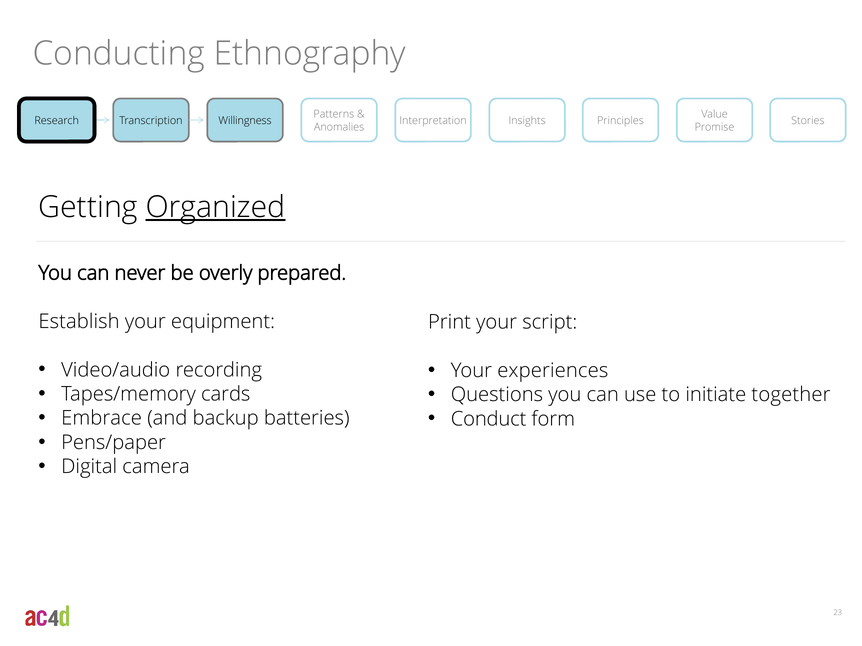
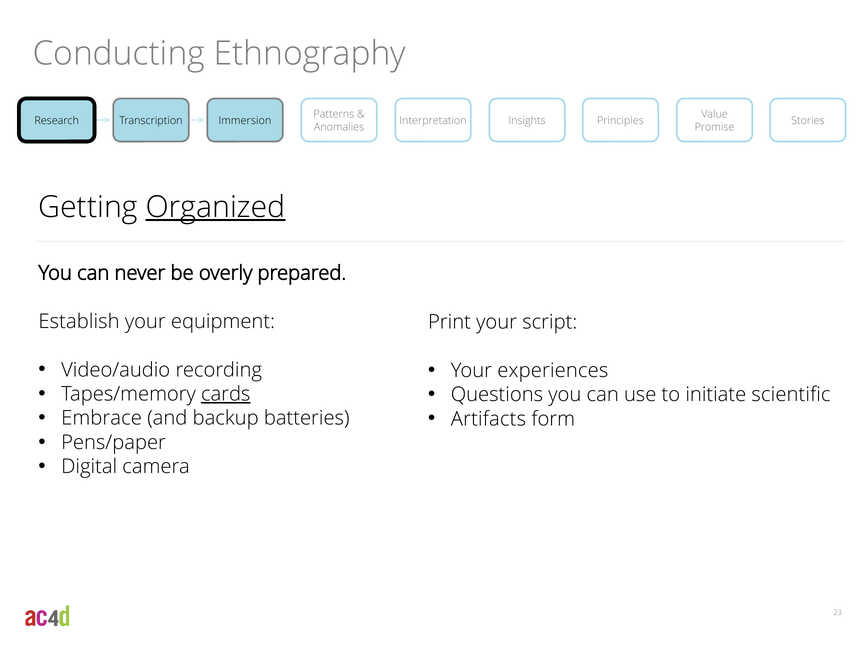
Willingness: Willingness -> Immersion (245, 121)
cards underline: none -> present (226, 394)
together: together -> scientific (791, 395)
Conduct: Conduct -> Artifacts (488, 419)
